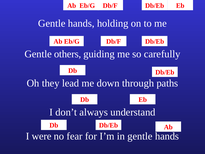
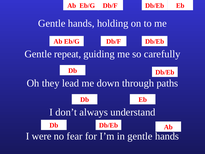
others: others -> repeat (68, 54)
